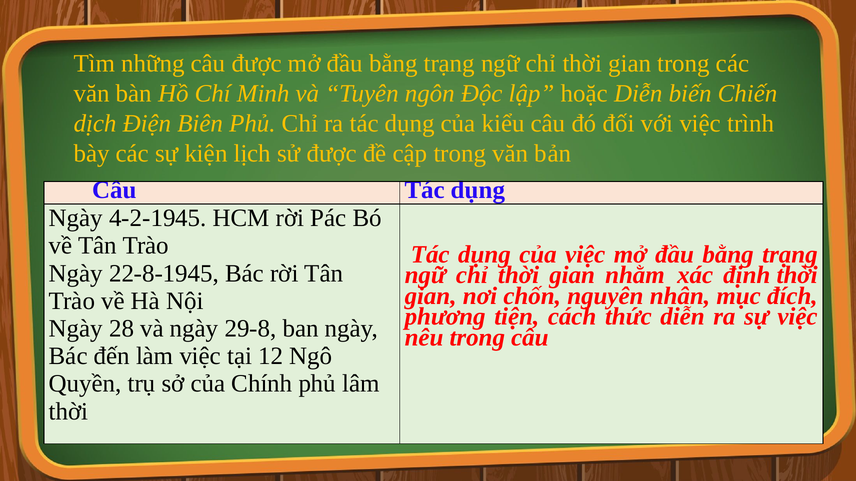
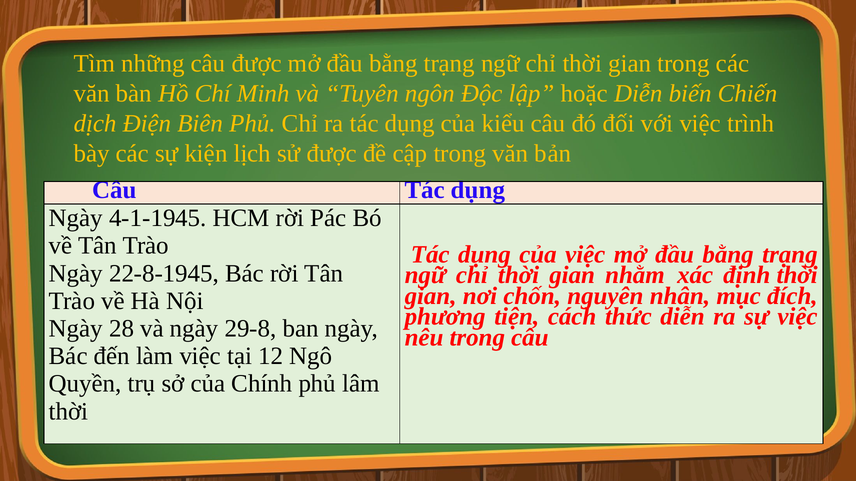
4-2-1945: 4-2-1945 -> 4-1-1945 (158, 218)
